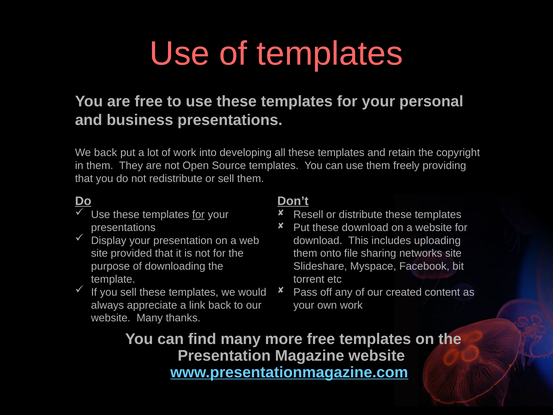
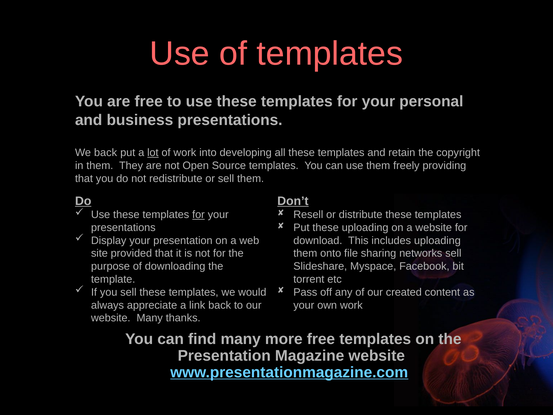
lot underline: none -> present (153, 153)
these download: download -> uploading (365, 227)
networks site: site -> sell (453, 253)
